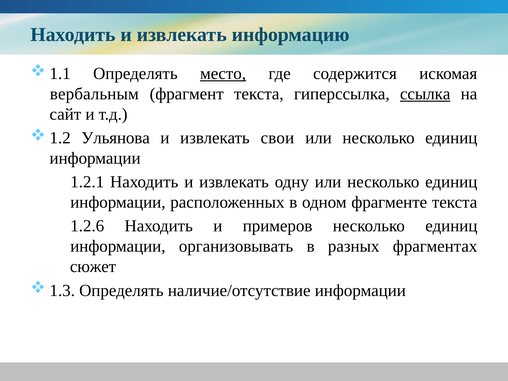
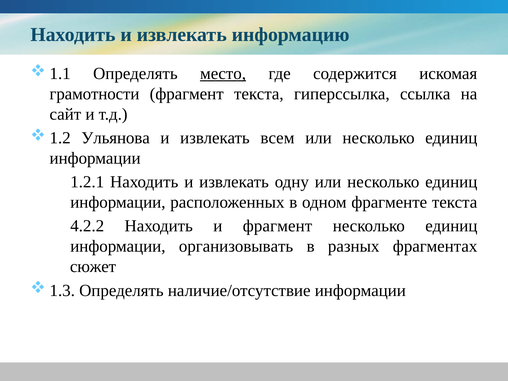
вербальным: вербальным -> грамотности (94, 94)
ссылка underline: present -> none (425, 94)
свои: свои -> всем (277, 138)
1.2.6: 1.2.6 -> 4.2.2 (87, 226)
и примеров: примеров -> фрагмент (278, 226)
